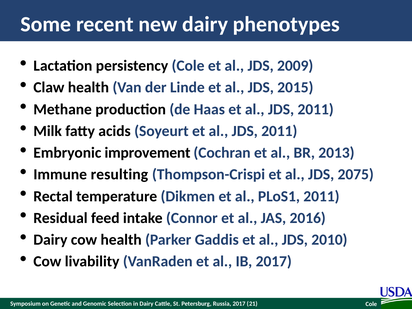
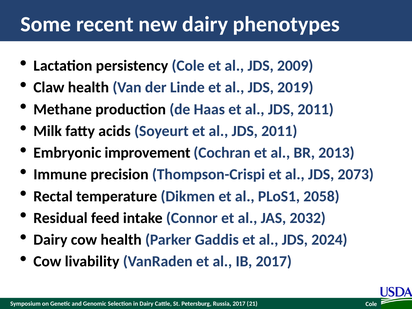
2015: 2015 -> 2019 (295, 87)
resulting: resulting -> precision (120, 174)
2075: 2075 -> 2073 (356, 174)
PLoS1 2011: 2011 -> 2058 (321, 196)
2016: 2016 -> 2032 (308, 218)
2010: 2010 -> 2024 (329, 240)
